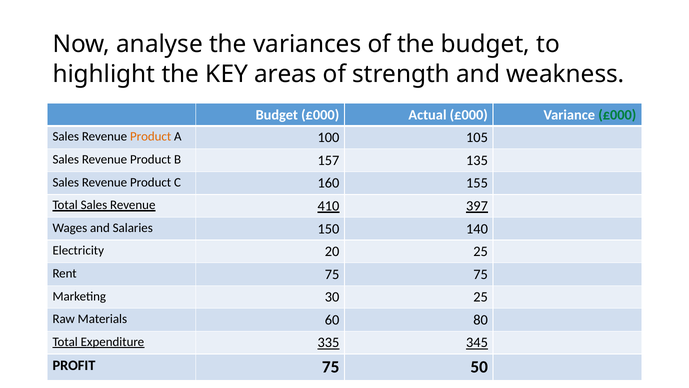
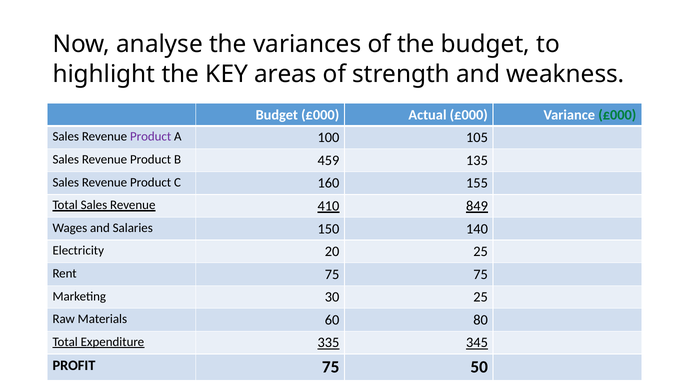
Product colour: orange -> purple (151, 137)
157: 157 -> 459 (328, 160)
397: 397 -> 849 (477, 206)
